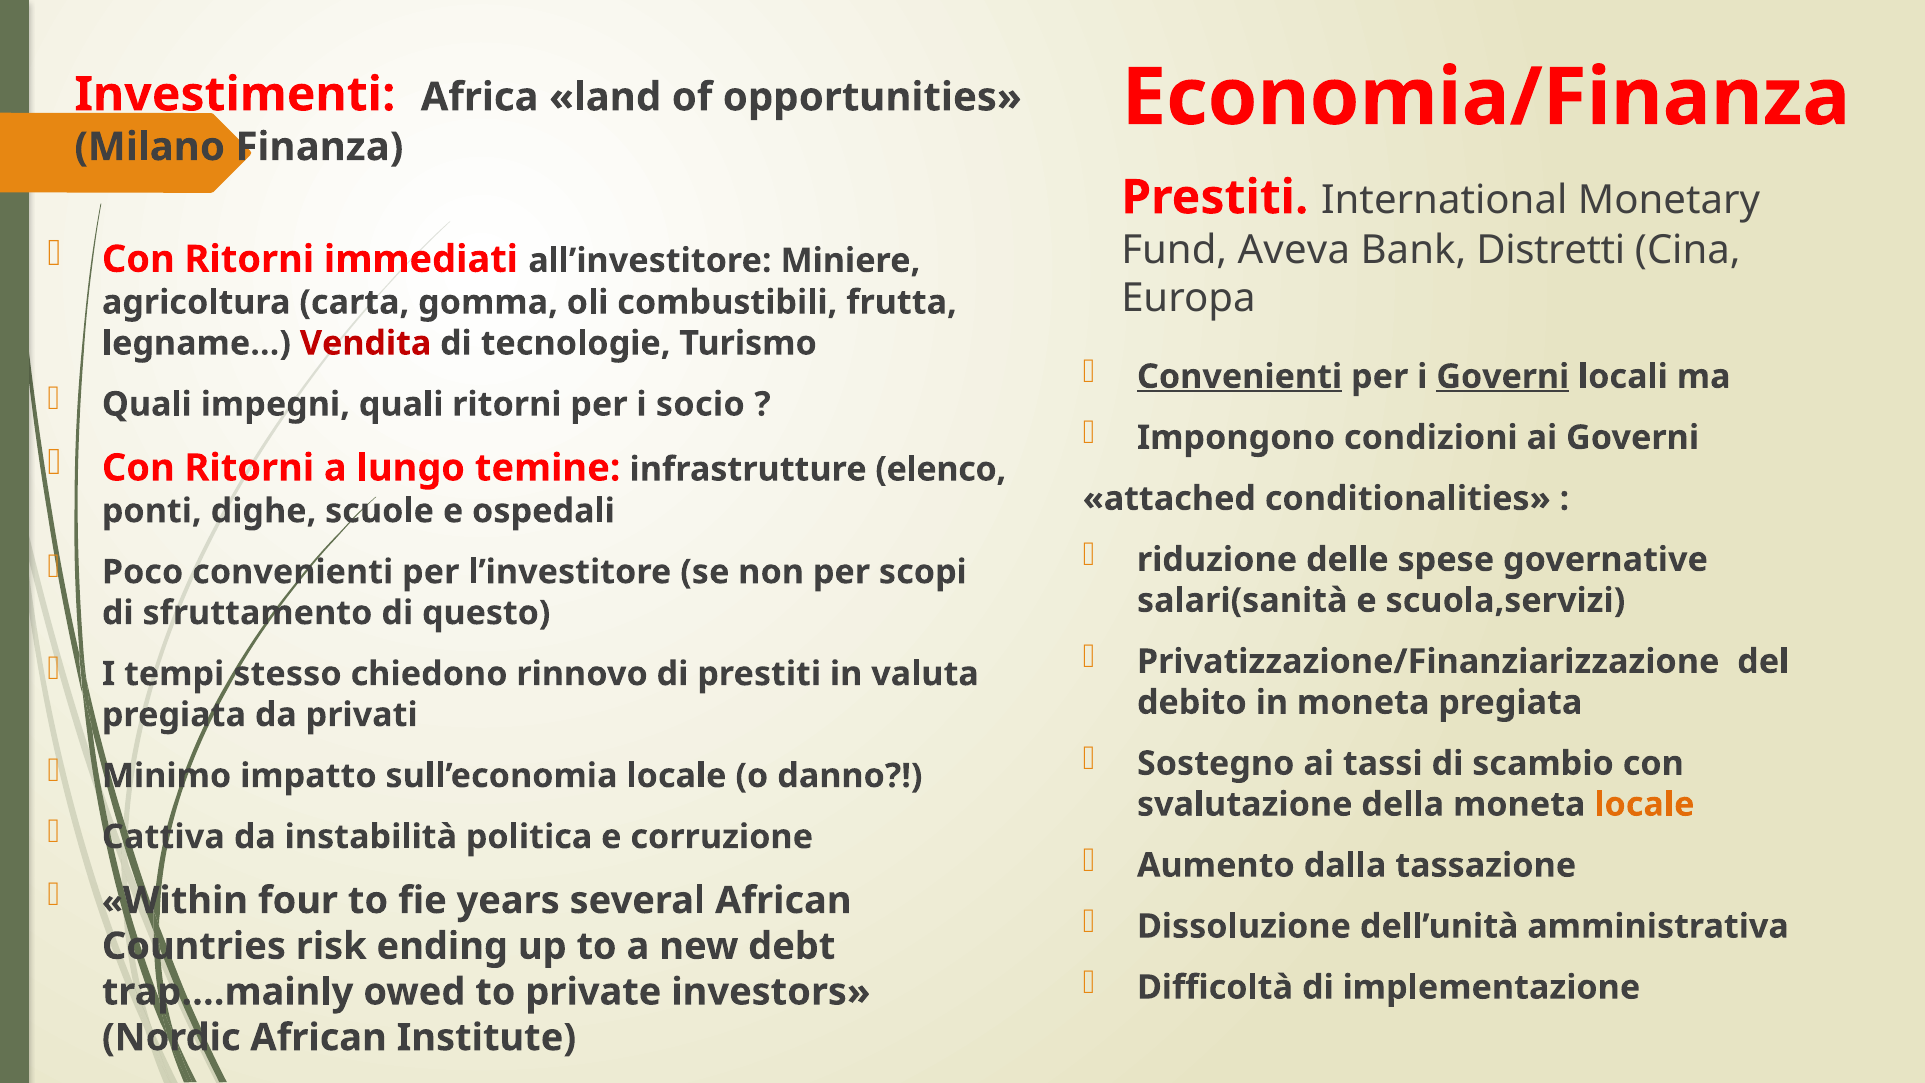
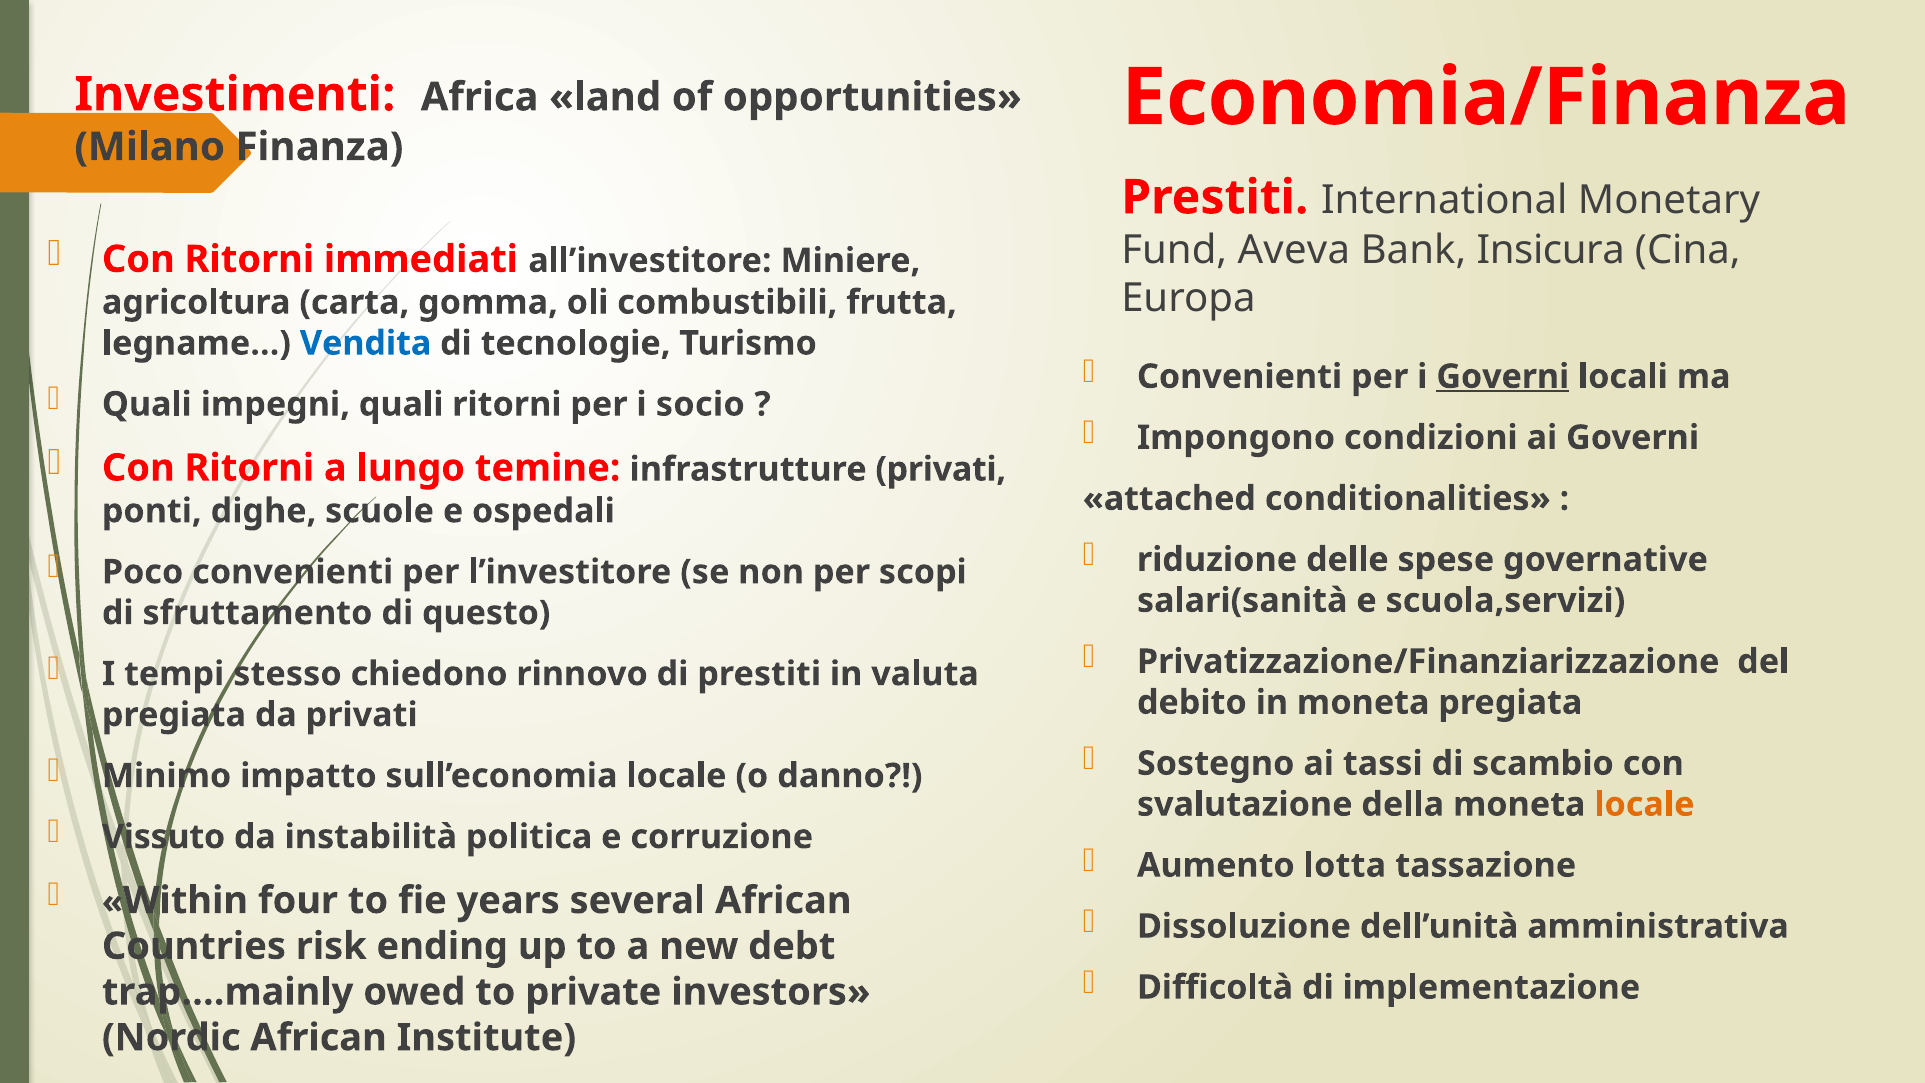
Distretti: Distretti -> Insicura (1551, 250)
Vendita colour: red -> blue (366, 343)
Convenienti underline: present -> none (1240, 377)
infrastrutture elenco: elenco -> privati (941, 469)
Cattiva: Cattiva -> Vissuto (164, 837)
dalla: dalla -> lotta (1345, 865)
